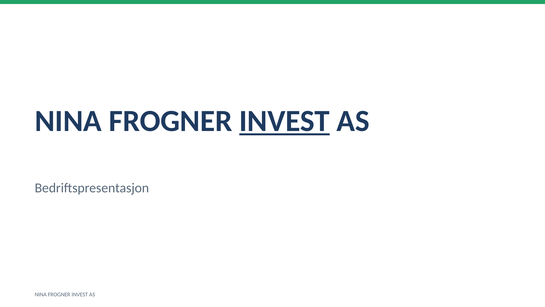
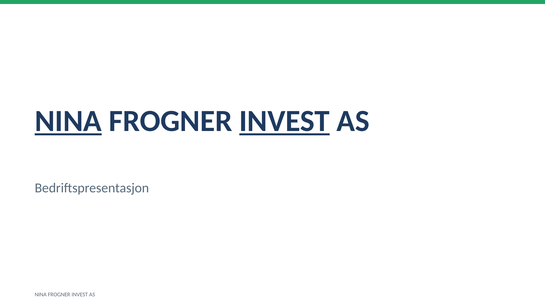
NINA underline: none -> present (68, 121)
